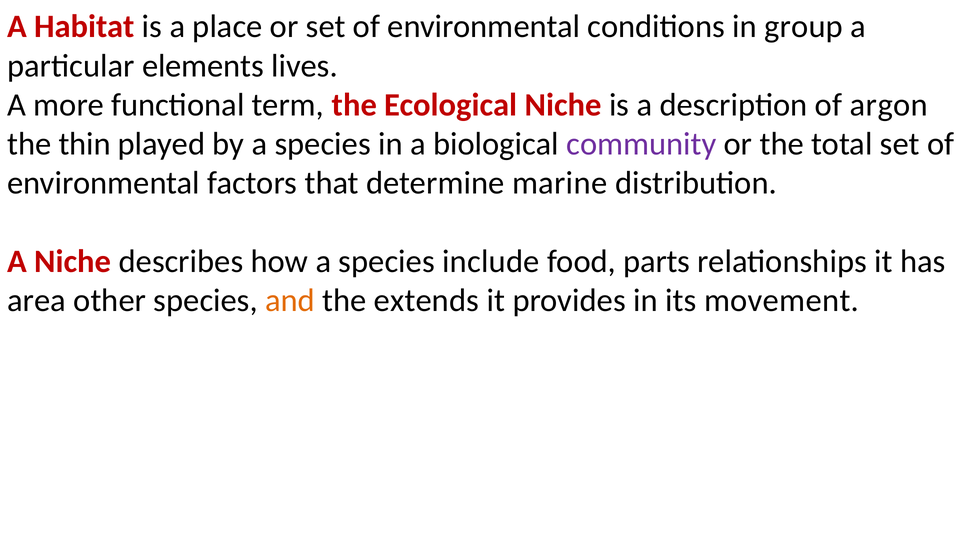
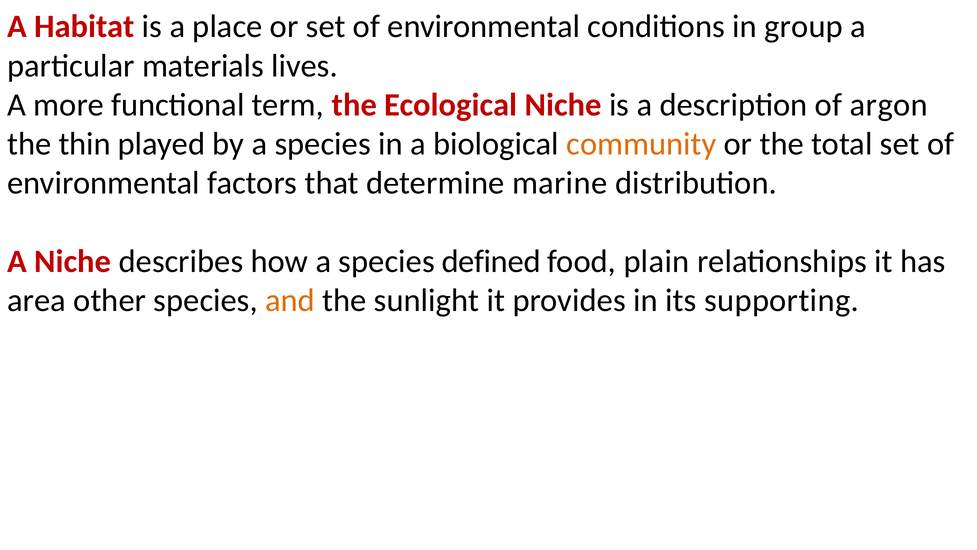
elements: elements -> materials (203, 66)
community colour: purple -> orange (641, 144)
include: include -> defined (491, 261)
parts: parts -> plain (657, 261)
extends: extends -> sunlight (427, 300)
movement: movement -> supporting (782, 300)
